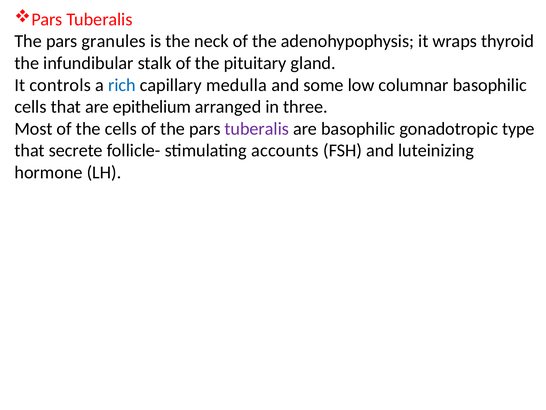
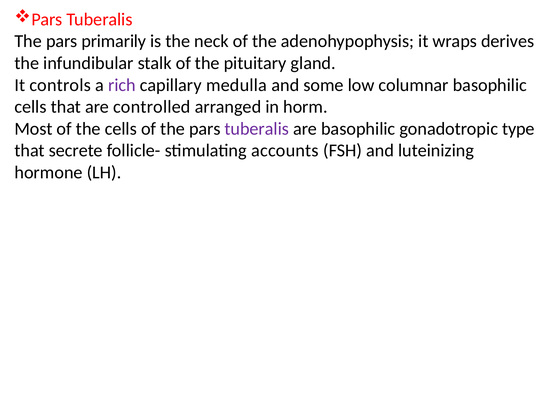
granules: granules -> primarily (114, 41)
thyroid: thyroid -> derives (508, 41)
rich colour: blue -> purple (122, 85)
epithelium: epithelium -> controlled (152, 107)
three: three -> horm (305, 107)
